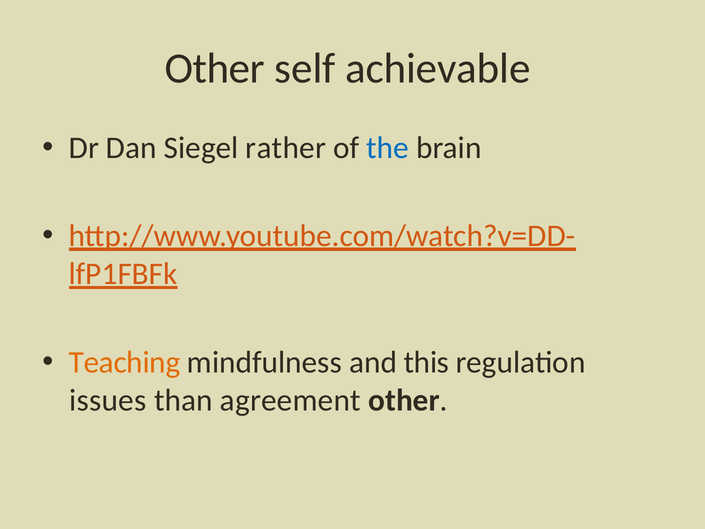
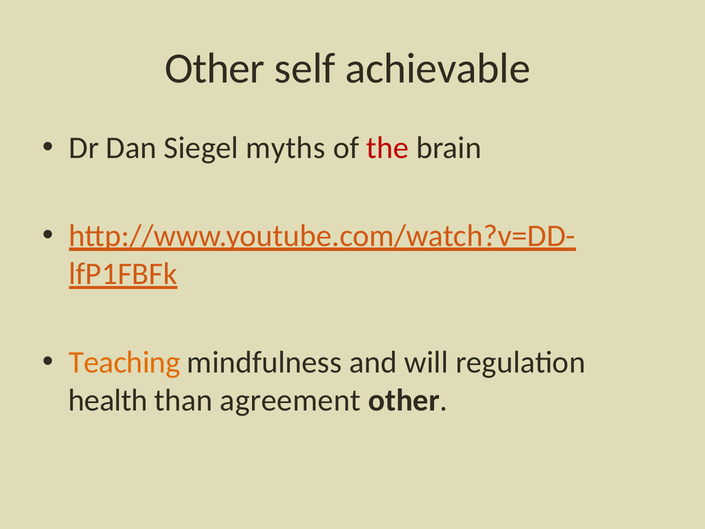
rather: rather -> myths (286, 148)
the colour: blue -> red (388, 148)
this: this -> will (426, 362)
issues: issues -> health (108, 400)
